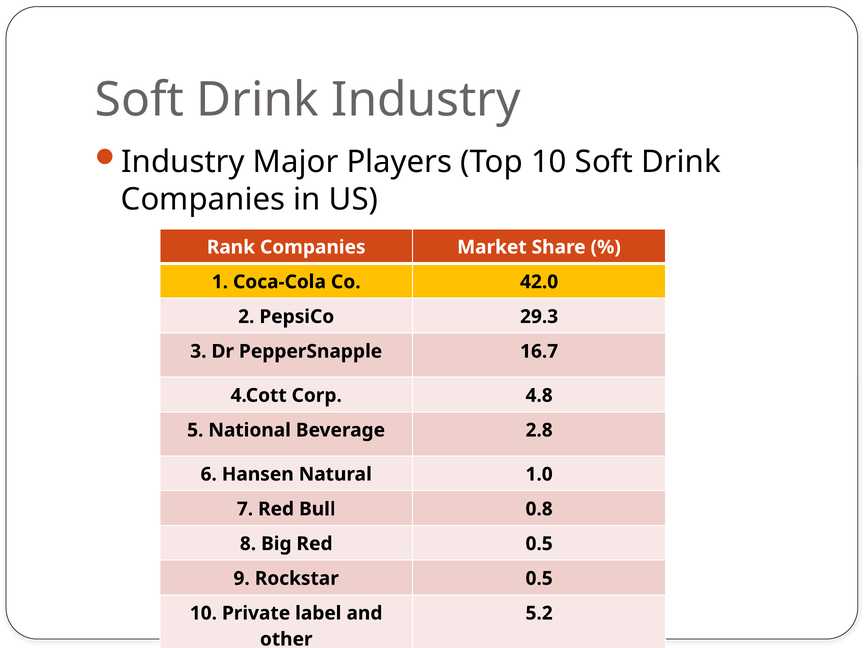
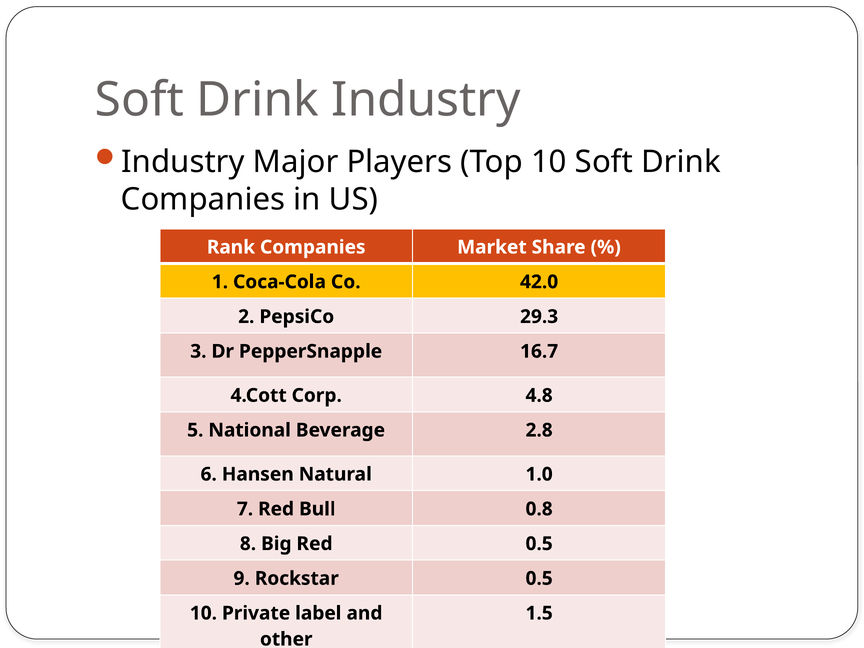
5.2: 5.2 -> 1.5 (539, 613)
